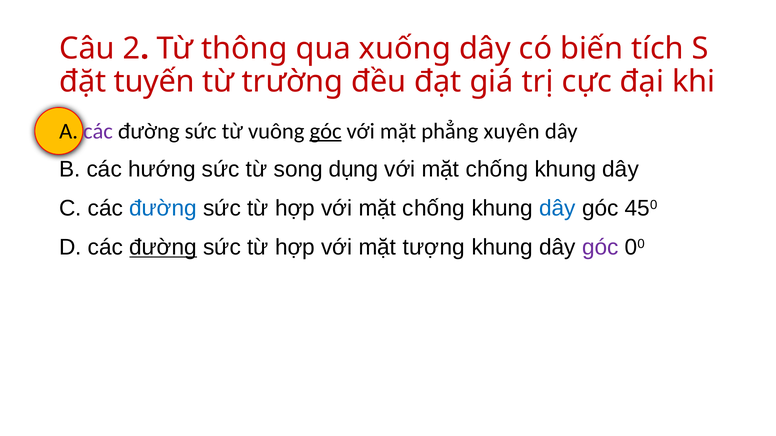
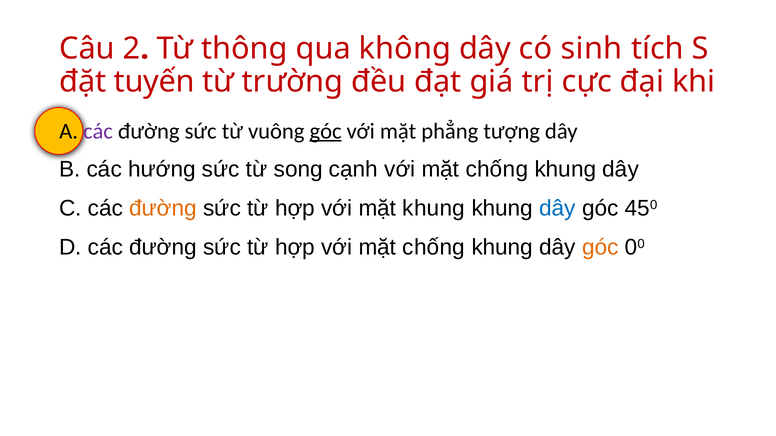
xuống: xuống -> không (405, 49)
biến: biến -> sinh (592, 49)
xuyên: xuyên -> tượng (512, 131)
dụng: dụng -> cạnh (353, 170)
đường colour: blue -> orange (163, 209)
hợp với mặt chống: chống -> khung (434, 209)
đường underline: present -> none (163, 248)
hợp với mặt tượng: tượng -> chống (434, 248)
góc colour: purple -> orange (600, 248)
